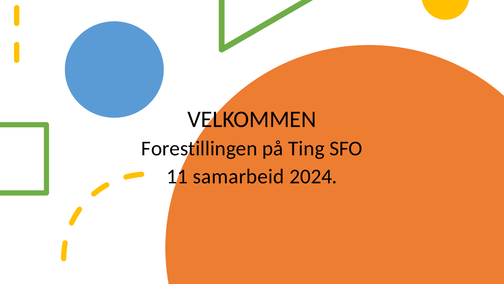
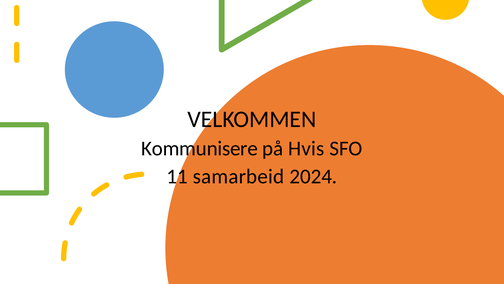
Forestillingen: Forestillingen -> Kommunisere (200, 148)
Ting: Ting -> Hvis (306, 148)
